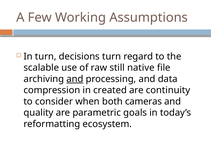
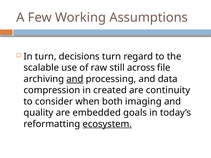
native: native -> across (141, 68)
cameras: cameras -> imaging (143, 102)
parametric: parametric -> embedded (97, 113)
ecosystem underline: none -> present (107, 124)
